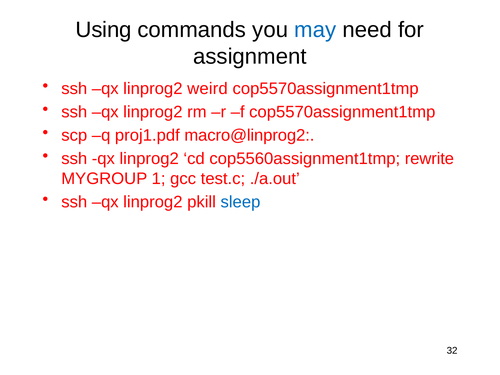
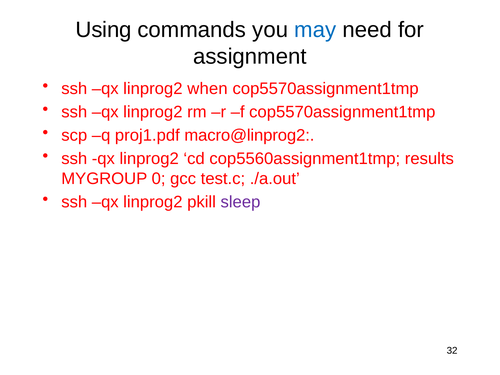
weird: weird -> when (207, 89)
rewrite: rewrite -> results (429, 159)
1: 1 -> 0 (159, 179)
sleep colour: blue -> purple (240, 202)
